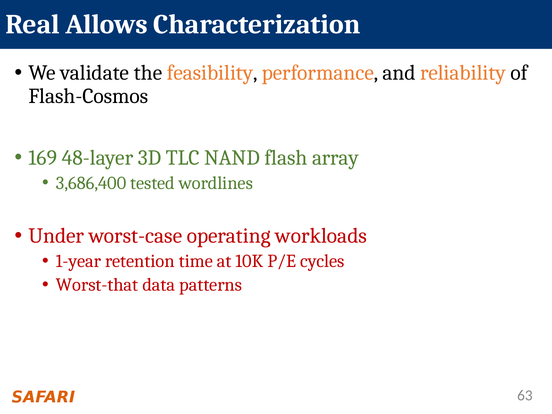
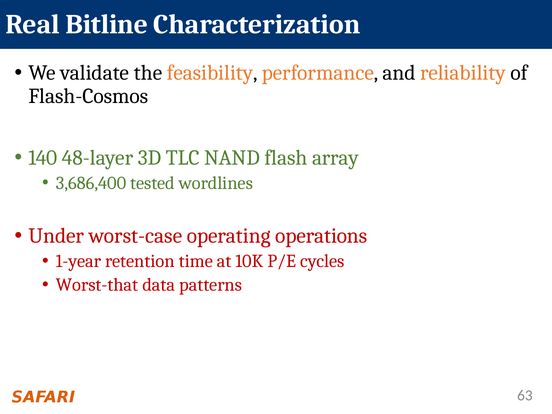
Allows: Allows -> Bitline (107, 24)
169: 169 -> 140 (43, 158)
workloads: workloads -> operations (321, 236)
